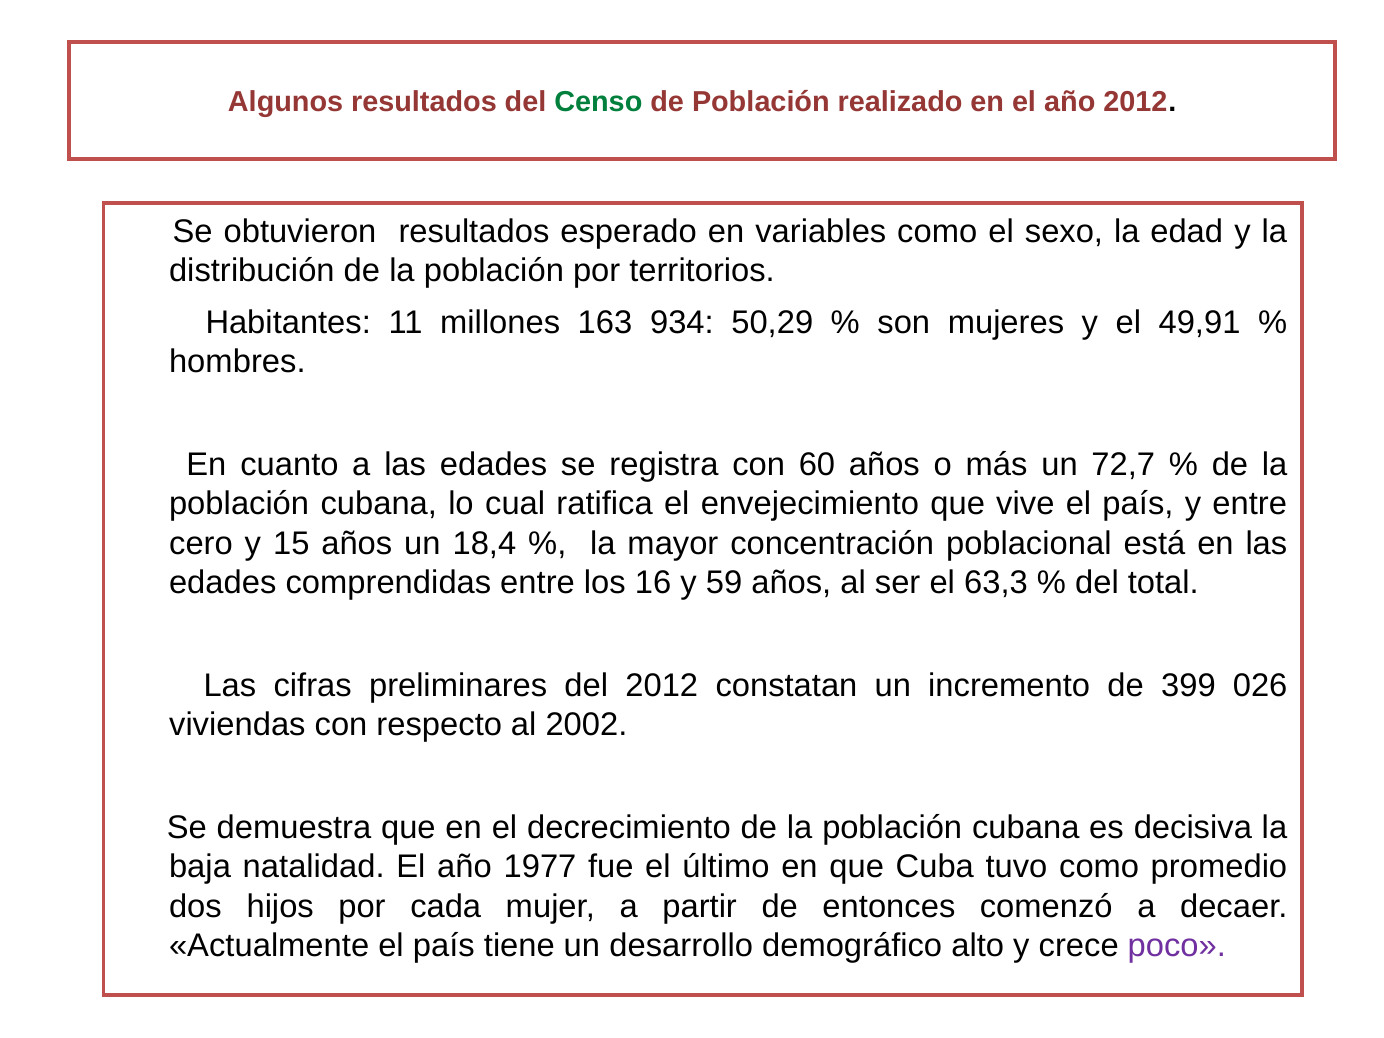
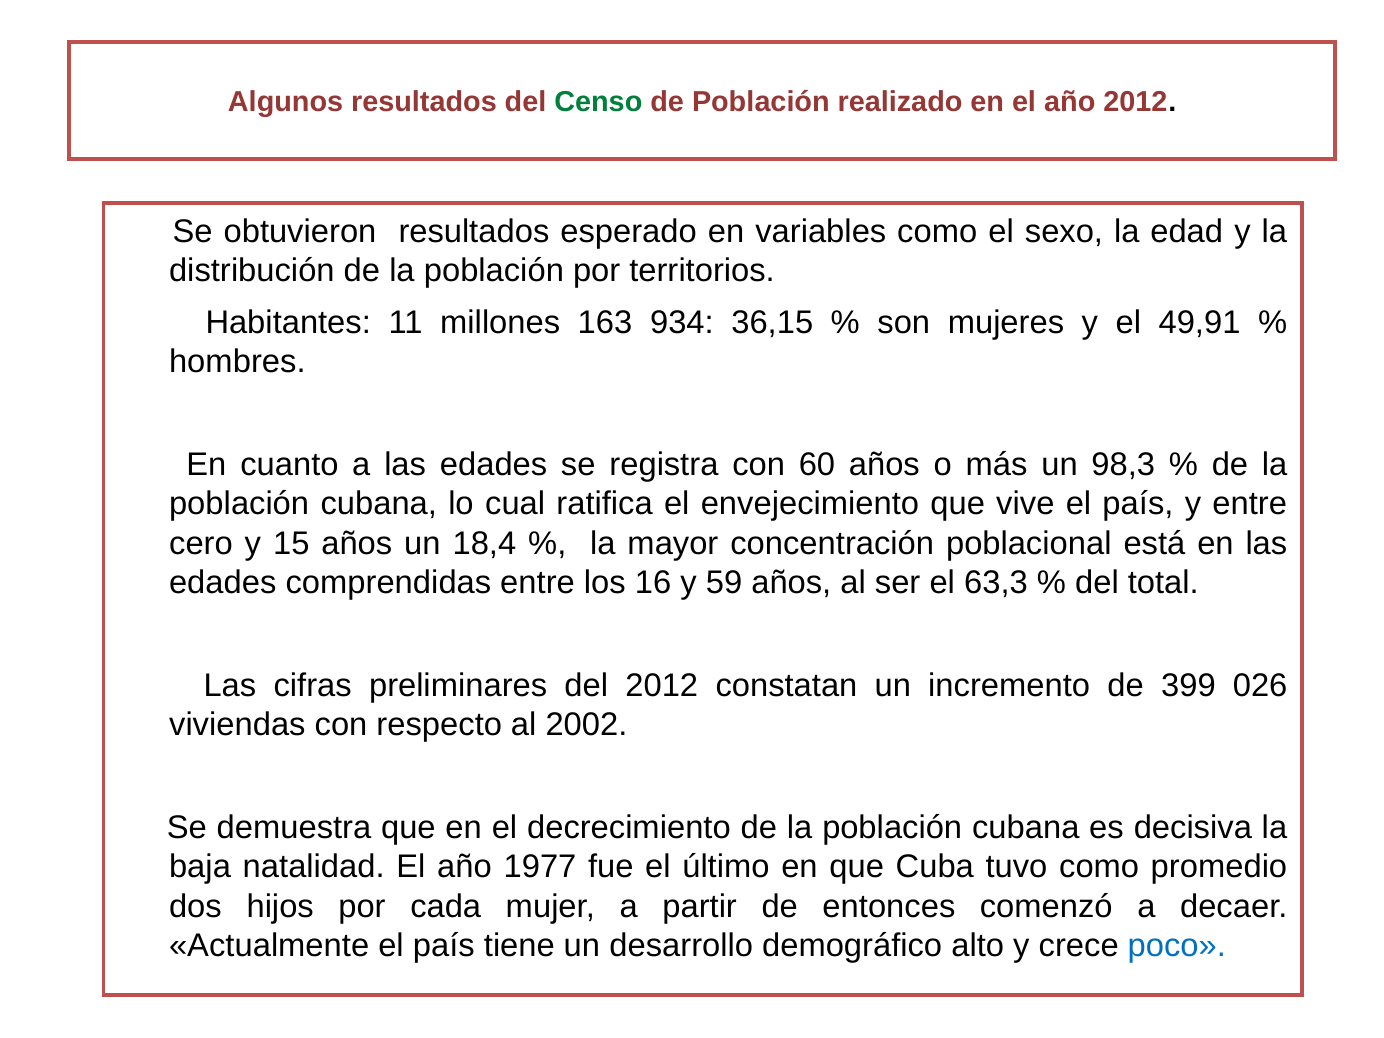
50,29: 50,29 -> 36,15 (772, 323)
72,7: 72,7 -> 98,3 (1123, 465)
poco colour: purple -> blue (1177, 946)
